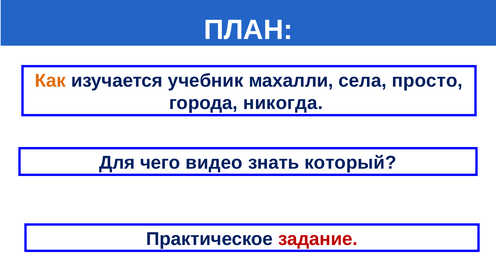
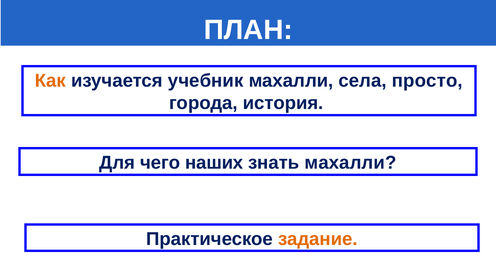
никогда: никогда -> история (283, 103)
видео: видео -> наших (214, 163)
знать который: который -> махалли (350, 163)
задание colour: red -> orange (318, 239)
